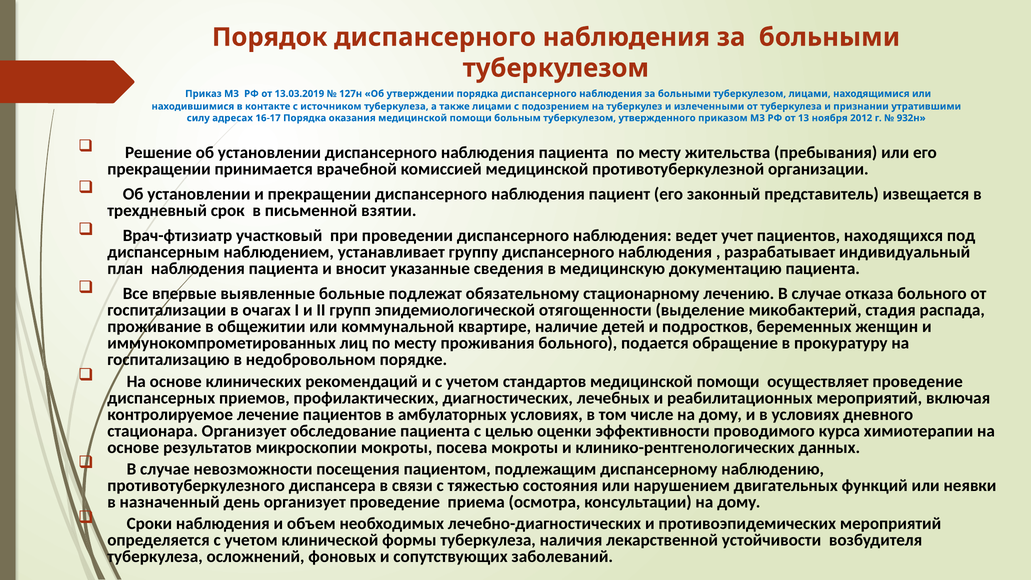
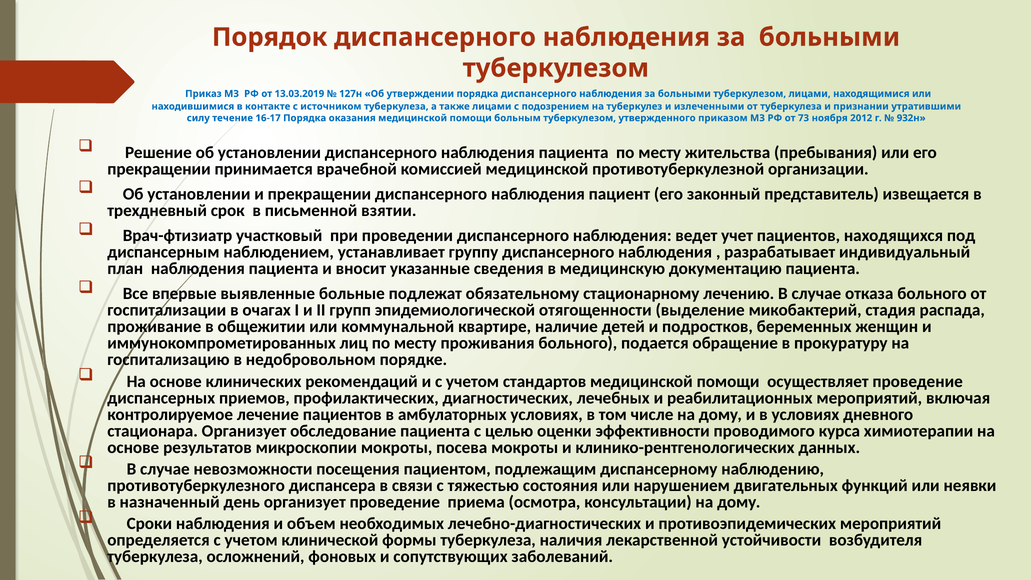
адресах: адресах -> течение (233, 118)
13: 13 -> 73 (804, 118)
